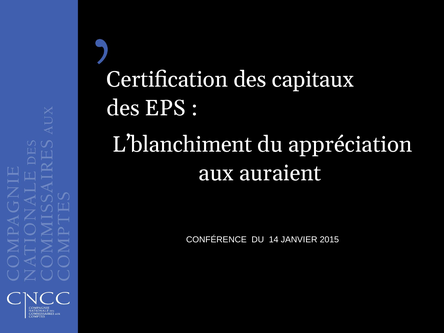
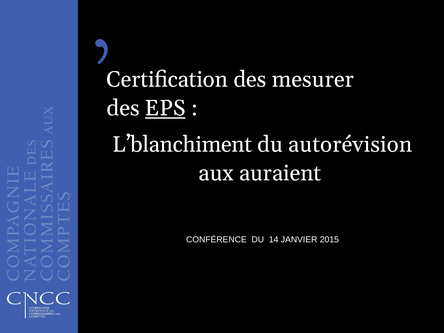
capitaux: capitaux -> mesurer (313, 80)
EPS underline: none -> present (165, 108)
appréciation: appréciation -> autorévision (350, 144)
